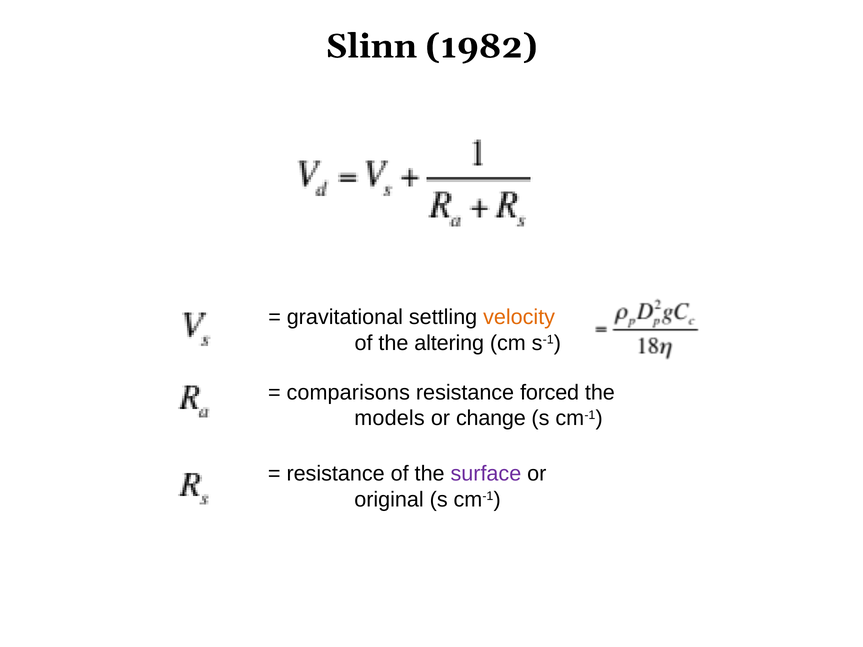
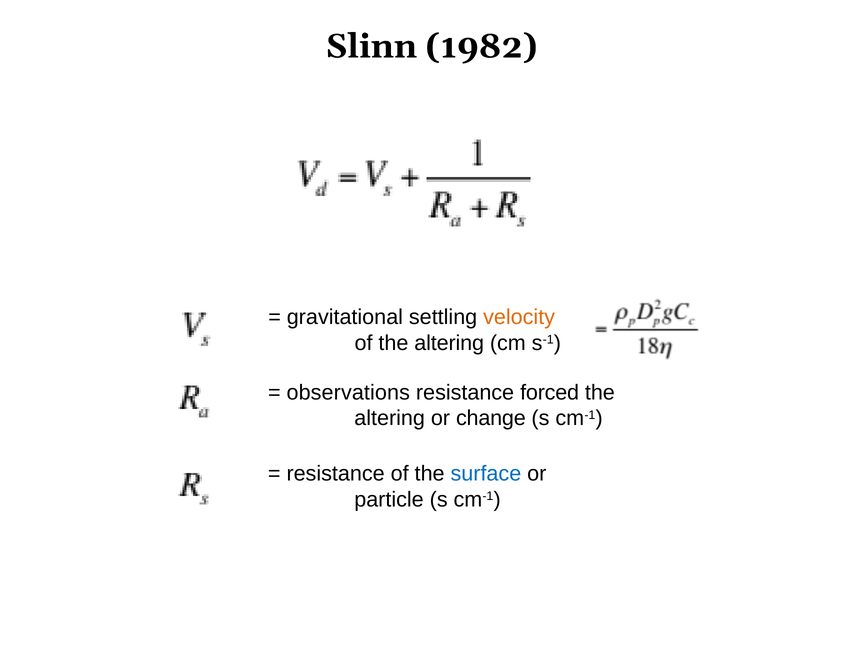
comparisons: comparisons -> observations (348, 393)
models: models -> altering (390, 419)
surface colour: purple -> blue (486, 474)
original: original -> particle (389, 500)
